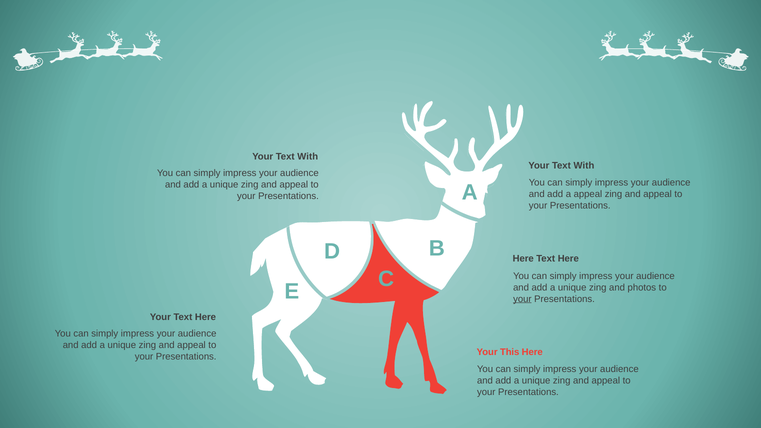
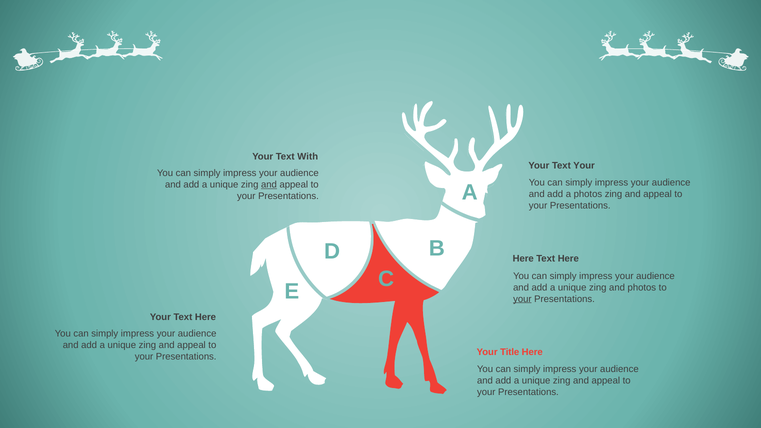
With: With -> Your (584, 166)
and underline: none -> present (269, 184)
a appeal: appeal -> photos (588, 194)
This: This -> Title (510, 352)
